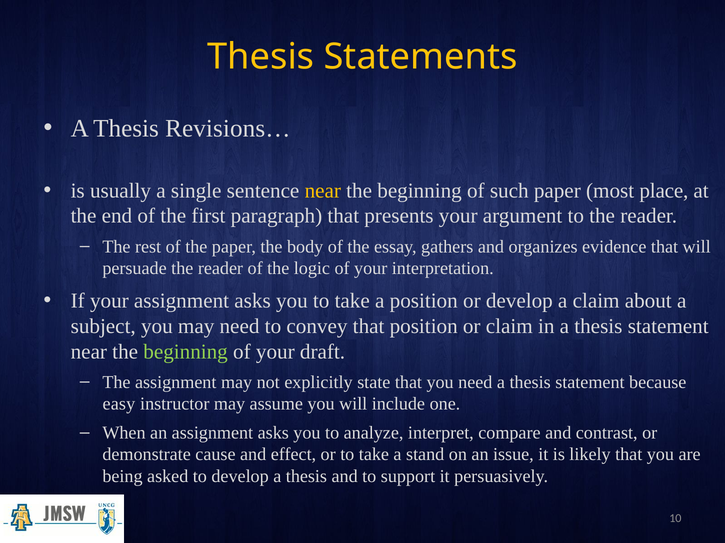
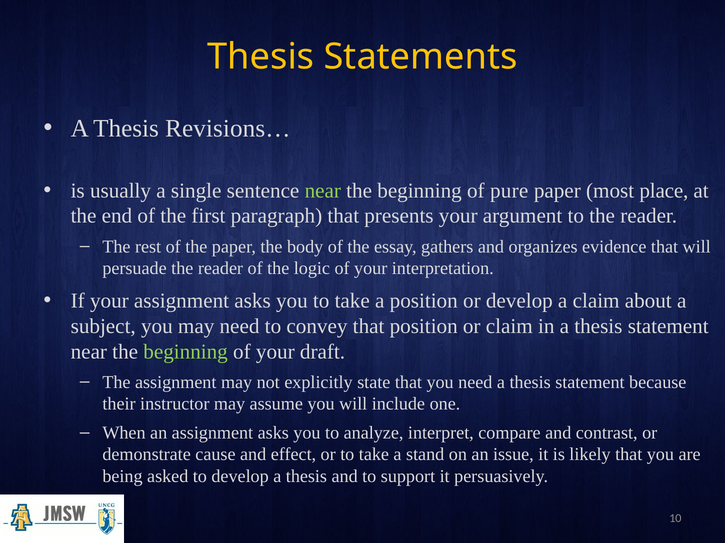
near colour: yellow -> light green (323, 191)
such: such -> pure (509, 191)
easy: easy -> their (119, 404)
